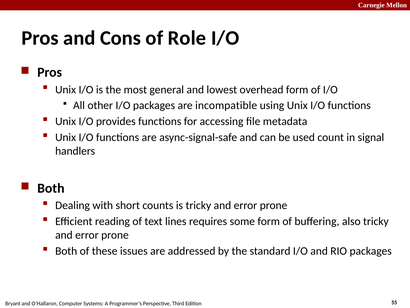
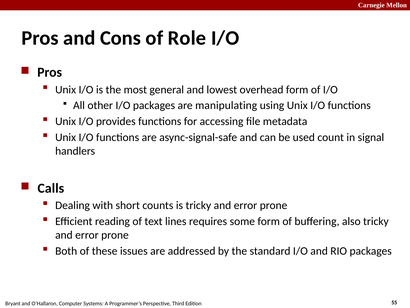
incompatible: incompatible -> manipulating (226, 105)
Both: Both -> Calls (51, 188)
